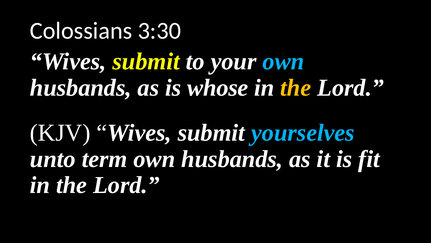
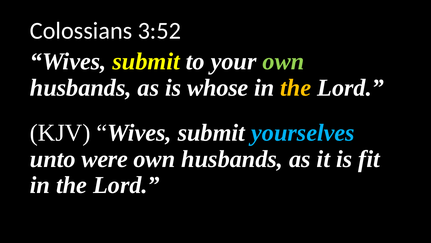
3:30: 3:30 -> 3:52 (159, 31)
own colour: light blue -> light green (283, 61)
term: term -> were (105, 159)
